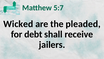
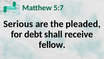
Wicked: Wicked -> Serious (18, 24)
jailers: jailers -> fellow (52, 44)
